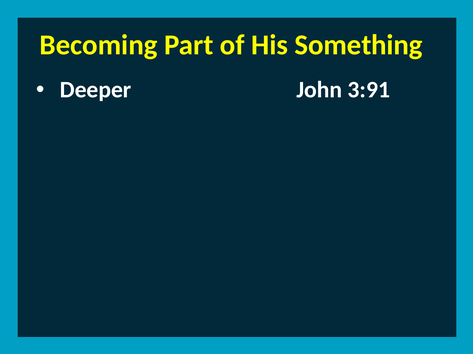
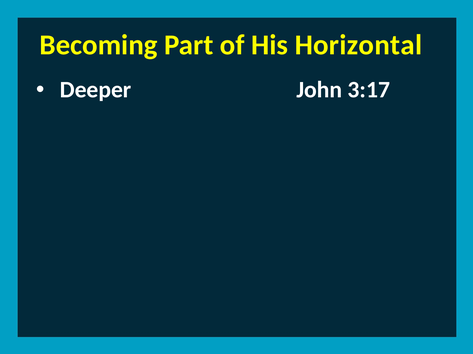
Something: Something -> Horizontal (358, 45)
3:91: 3:91 -> 3:17 (369, 90)
